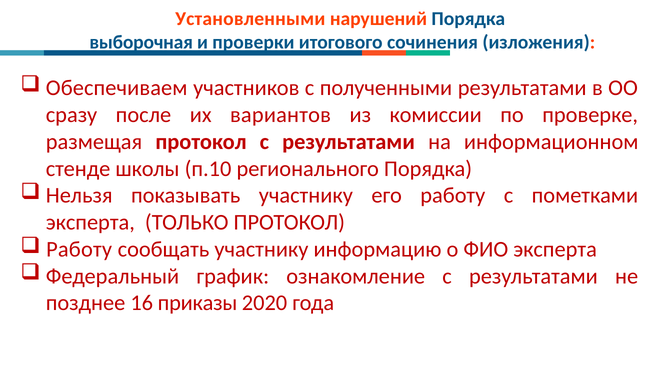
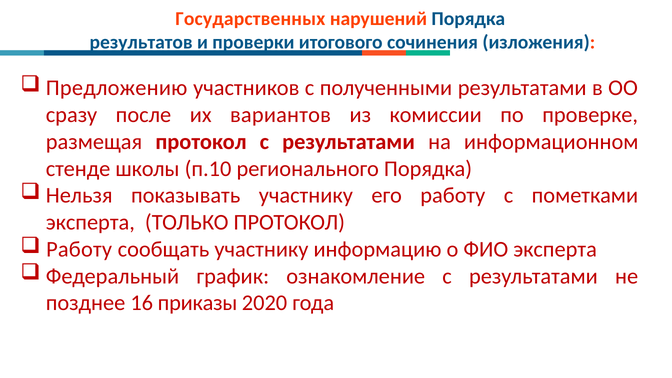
Установленными: Установленными -> Государственных (250, 19)
выборочная: выборочная -> результатов (141, 42)
Обеспечиваем: Обеспечиваем -> Предложению (117, 88)
